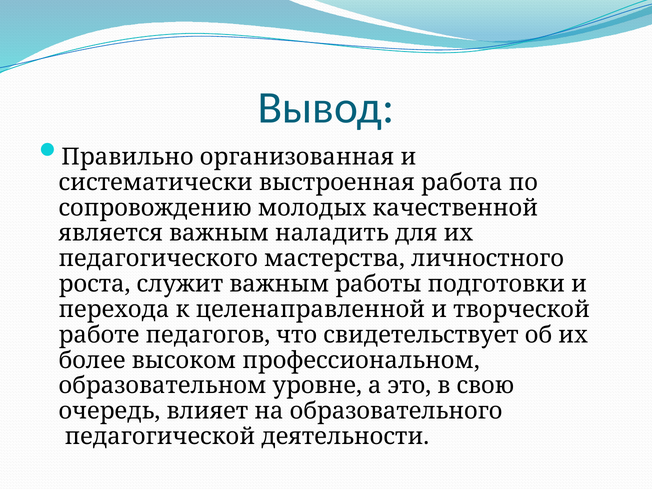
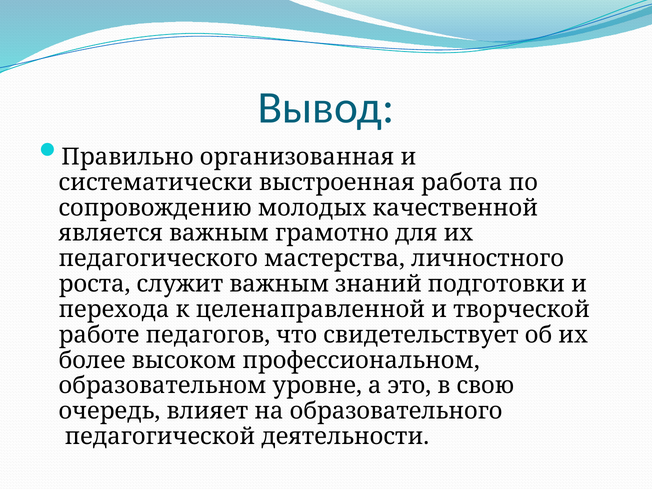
наладить: наладить -> грамотно (332, 233)
работы: работы -> знаний (378, 284)
